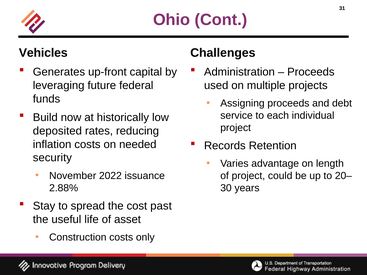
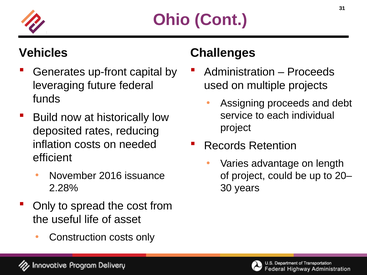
security: security -> efficient (52, 158)
2022: 2022 -> 2016 (110, 176)
2.88%: 2.88% -> 2.28% (64, 188)
Stay: Stay -> Only (44, 206)
past: past -> from (161, 206)
